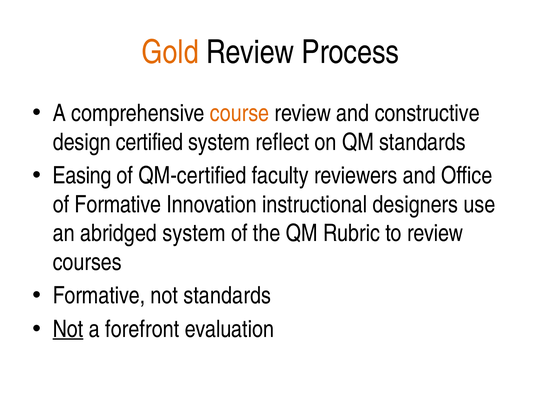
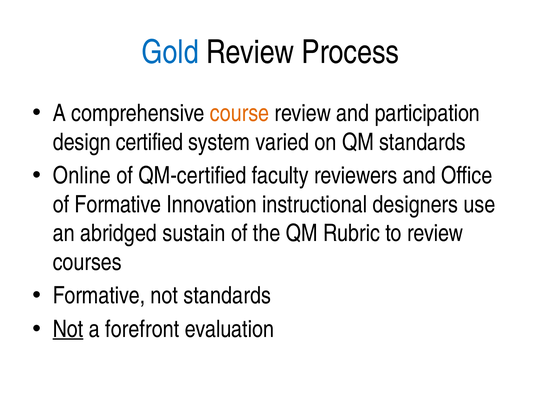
Gold colour: orange -> blue (170, 52)
constructive: constructive -> participation (427, 113)
reflect: reflect -> varied (282, 142)
Easing: Easing -> Online (82, 176)
abridged system: system -> sustain (194, 234)
